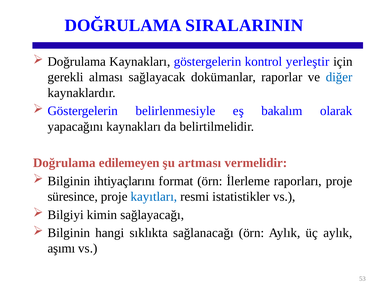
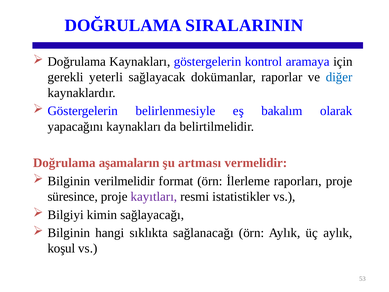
yerleştir: yerleştir -> aramaya (308, 62)
alması: alması -> yeterli (106, 77)
edilemeyen: edilemeyen -> aşamaların (129, 163)
ihtiyaçlarını: ihtiyaçlarını -> verilmelidir (124, 181)
kayıtları colour: blue -> purple (154, 196)
aşımı: aşımı -> koşul (61, 248)
